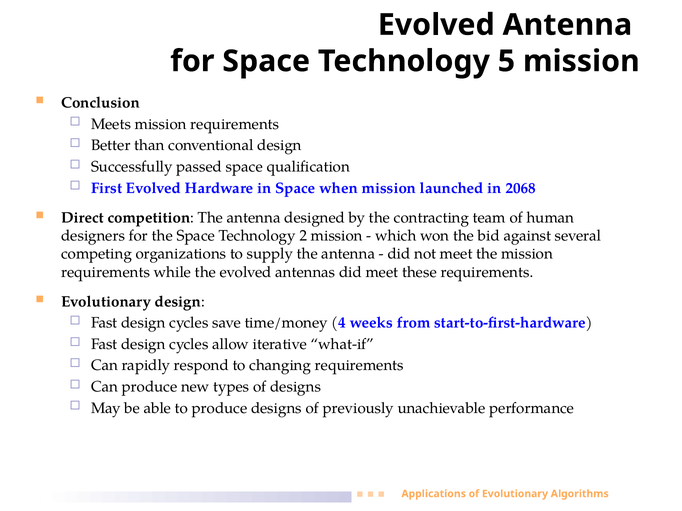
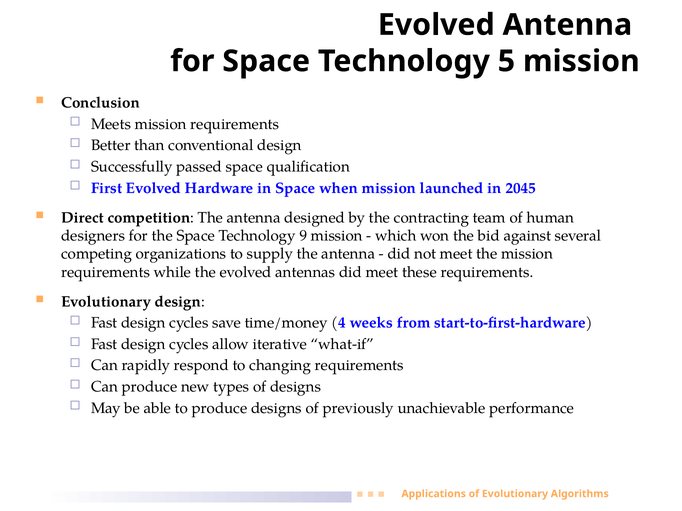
2068: 2068 -> 2045 (521, 188)
2: 2 -> 9 (303, 236)
